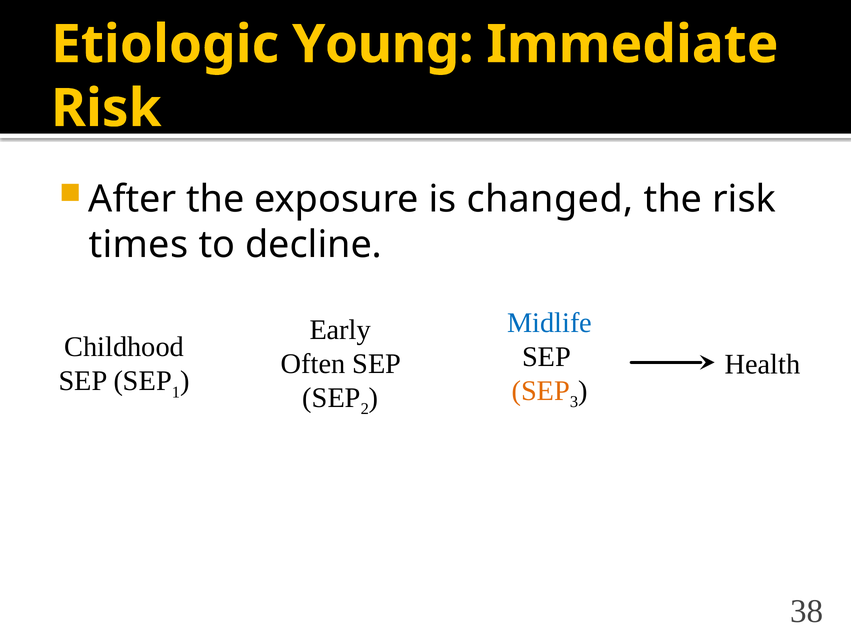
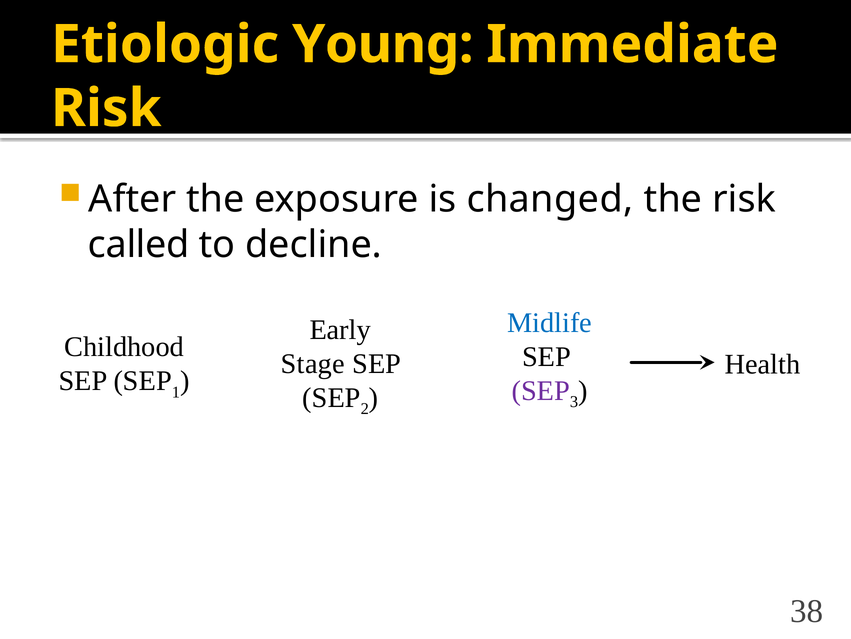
times: times -> called (139, 244)
Often: Often -> Stage (313, 363)
SEP colour: orange -> purple (541, 391)
